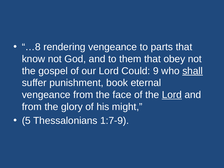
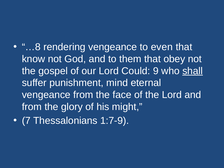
parts: parts -> even (162, 47)
book: book -> mind (117, 83)
Lord underline: present -> none (172, 95)
5: 5 -> 7 (26, 121)
